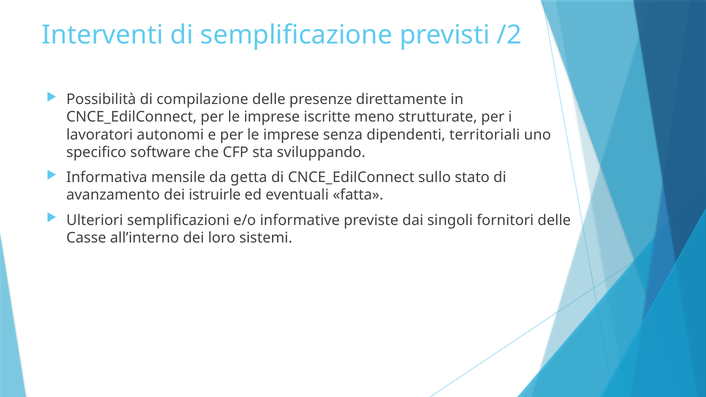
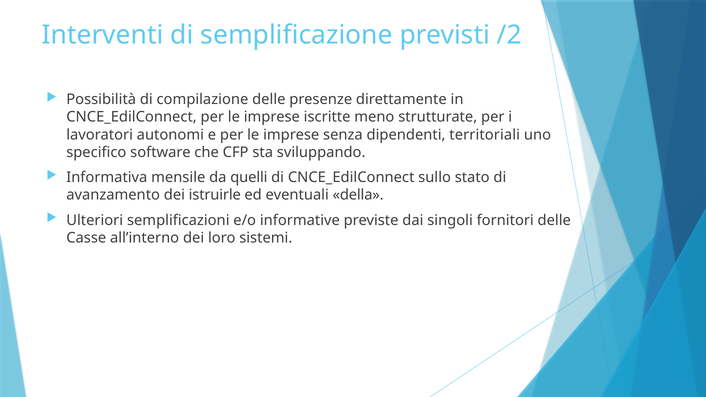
getta: getta -> quelli (249, 178)
fatta: fatta -> della (358, 195)
